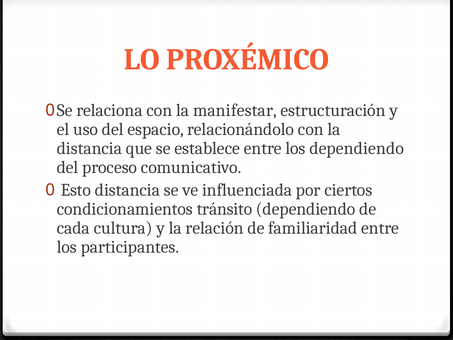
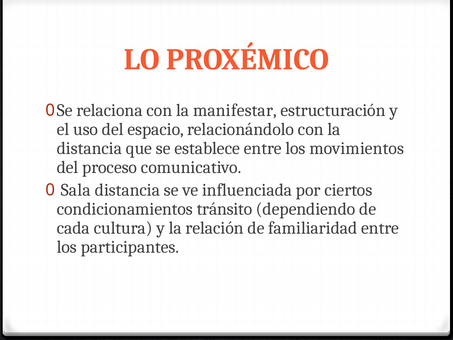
los dependiendo: dependiendo -> movimientos (357, 148)
Esto: Esto -> Sala (76, 190)
